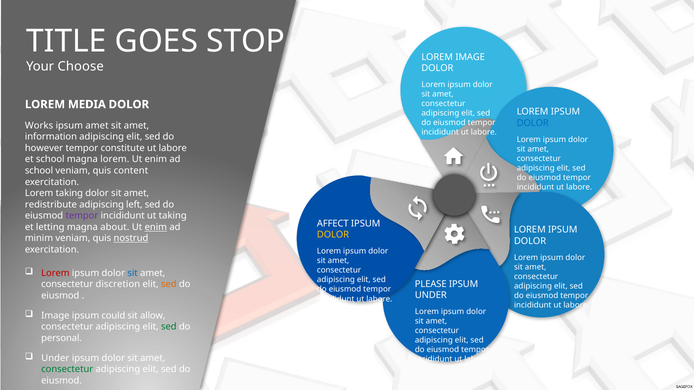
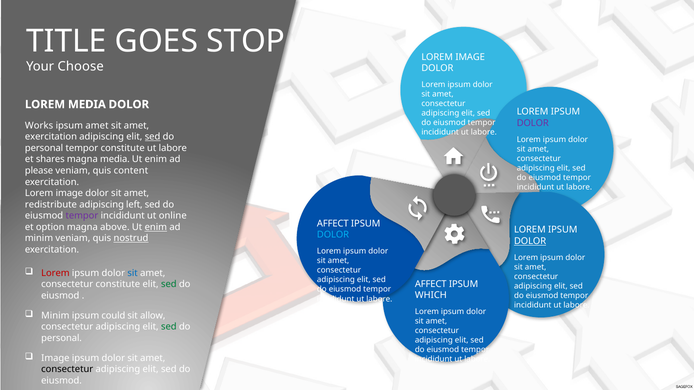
DOLOR colour: blue -> purple (533, 123)
information: information -> exercitation (51, 137)
sed underline: none -> present (153, 137)
however: however -> personal (44, 148)
et school: school -> shares (50, 160)
magna lorem: lorem -> media (115, 160)
school: school -> please (39, 171)
taking: taking -> image (69, 193)
ut taking: taking -> online (173, 216)
letting: letting -> option (50, 227)
about: about -> above (115, 227)
DOLOR colour: yellow -> light blue (333, 235)
DOLOR underline: none -> present (530, 241)
PLEASE: PLEASE -> AFFECT (431, 284)
consectetur discretion: discretion -> constitute (118, 285)
sed colour: orange -> green (169, 285)
UNDER: UNDER -> WHICH (431, 296)
Image: Image -> Minim (55, 316)
Under: Under -> Image (55, 358)
consectetur colour: green -> black (67, 370)
